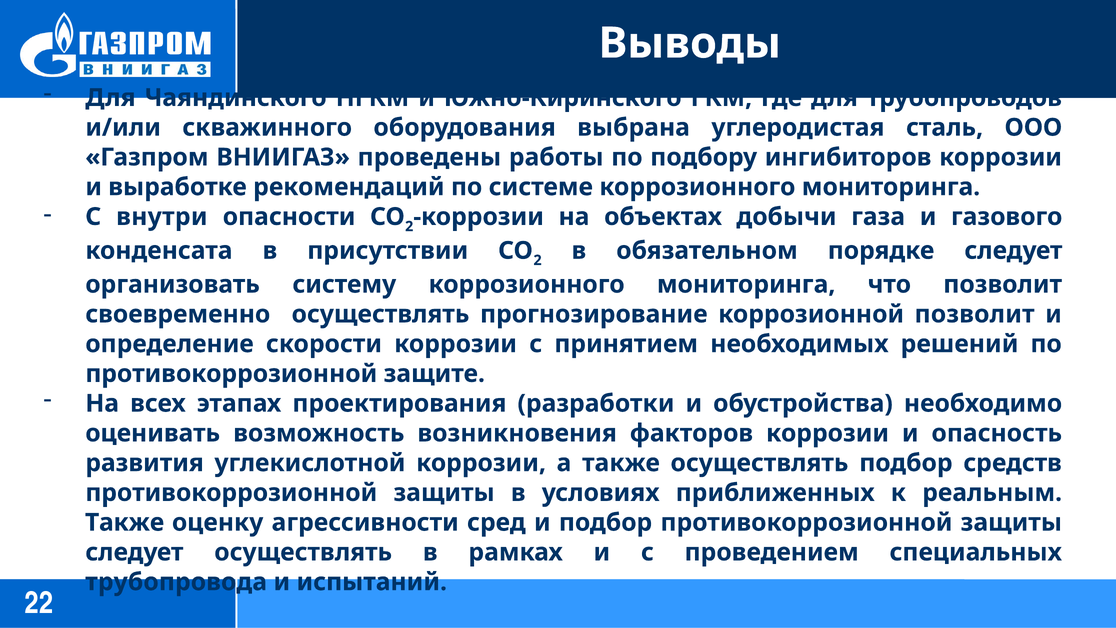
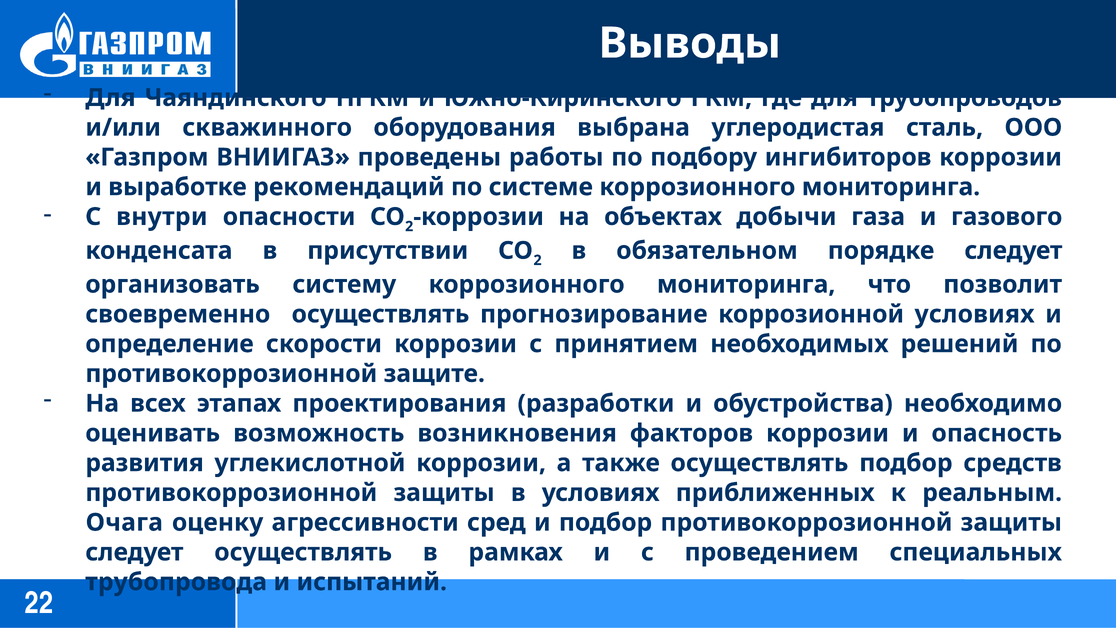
коррозионной позволит: позволит -> условиях (975, 314)
Также: Также -> Очага (124, 522)
